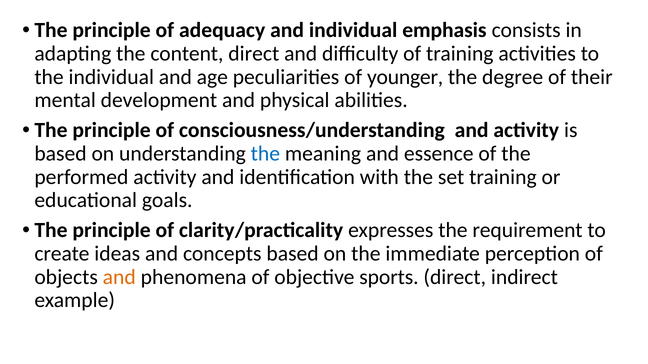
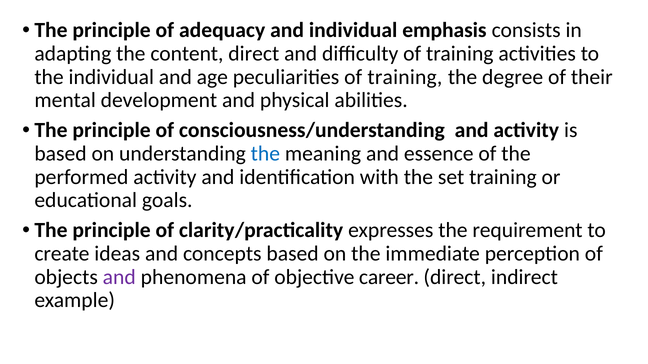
peculiarities of younger: younger -> training (405, 77)
and colour: orange -> purple (119, 277)
sports: sports -> career (389, 277)
